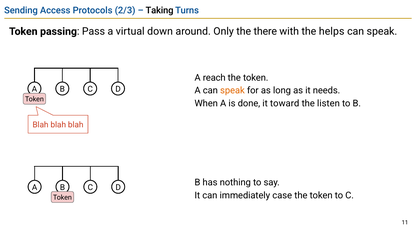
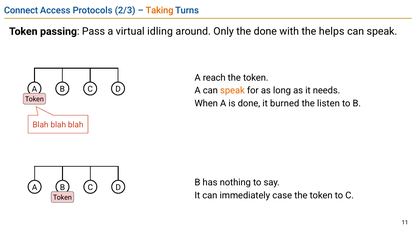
Sending: Sending -> Connect (21, 10)
Taking colour: black -> orange (160, 10)
down: down -> idling (160, 31)
the there: there -> done (265, 31)
toward: toward -> burned (285, 103)
